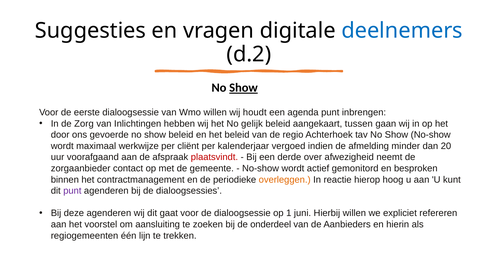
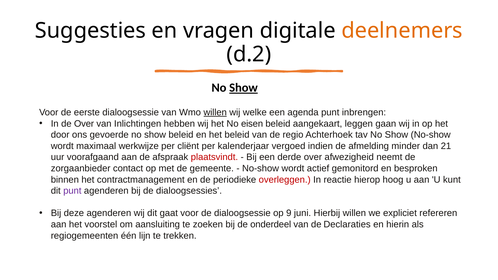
deelnemers colour: blue -> orange (402, 31)
willen underline: none -> present (215, 112)
houdt: houdt -> welke (255, 112)
de Zorg: Zorg -> Over (84, 124)
gelijk: gelijk -> eisen (252, 124)
tussen: tussen -> leggen (359, 124)
20: 20 -> 21 (446, 146)
overleggen colour: orange -> red (285, 180)
1: 1 -> 9 (289, 213)
Aanbieders: Aanbieders -> Declaraties (347, 224)
